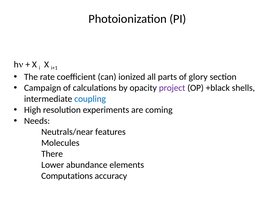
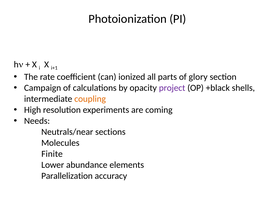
coupling colour: blue -> orange (90, 99)
features: features -> sections (110, 132)
There: There -> Finite (52, 154)
Computations: Computations -> Parallelization (67, 176)
